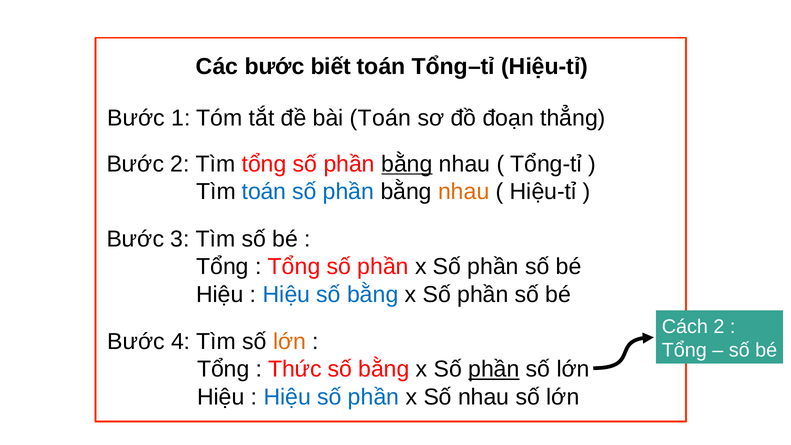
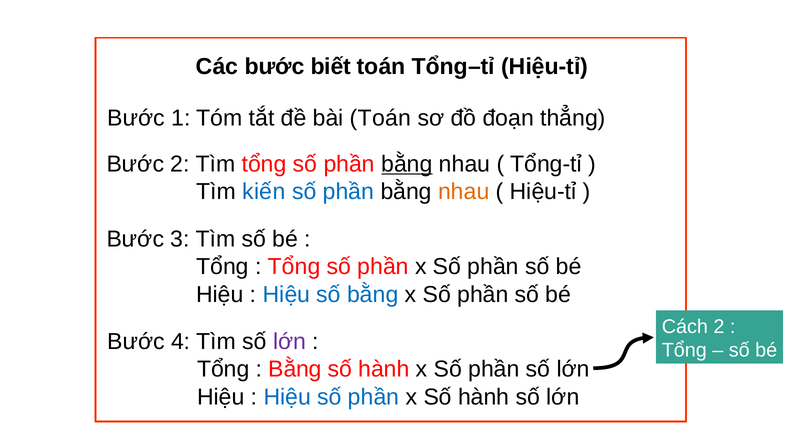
Tìm toán: toán -> kiến (264, 192)
lớn colour: orange -> purple (290, 342)
Thức: Thức -> Bằng (295, 369)
bằng: bằng -> hành (384, 369)
phần underline: present -> none (494, 369)
x Số nhau: nhau -> hành (484, 397)
